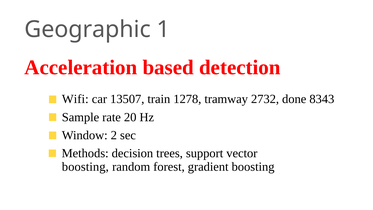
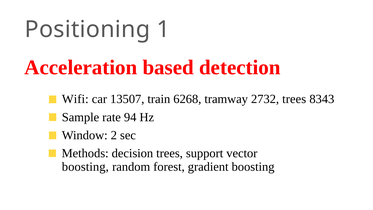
Geographic: Geographic -> Positioning (87, 29)
1278: 1278 -> 6268 (187, 99)
2732 done: done -> trees (294, 99)
20: 20 -> 94 (130, 117)
